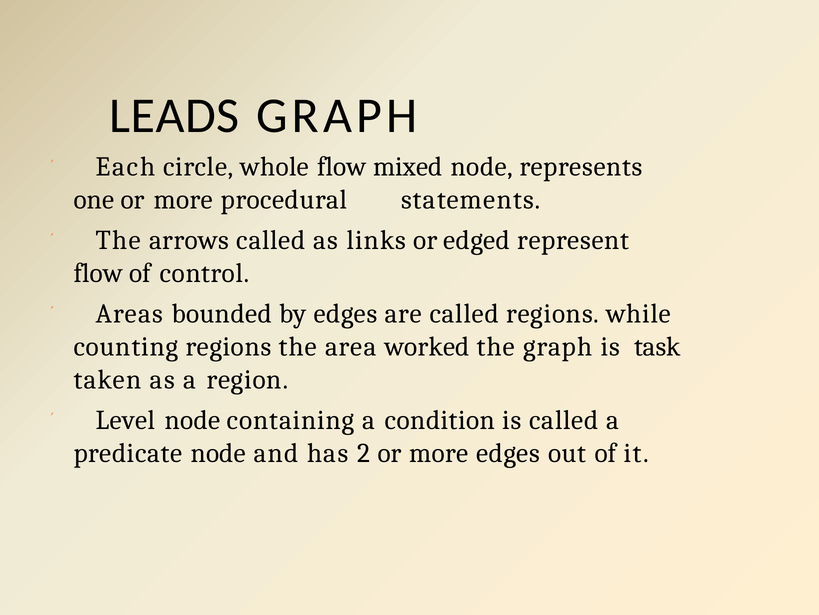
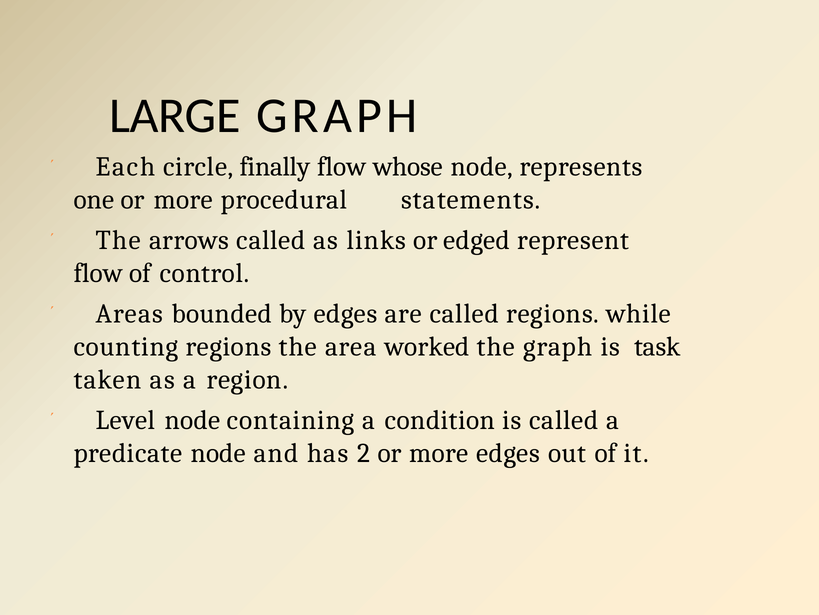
LEADS: LEADS -> LARGE (175, 116)
whole: whole -> finally (275, 167)
mixed: mixed -> whose (408, 167)
